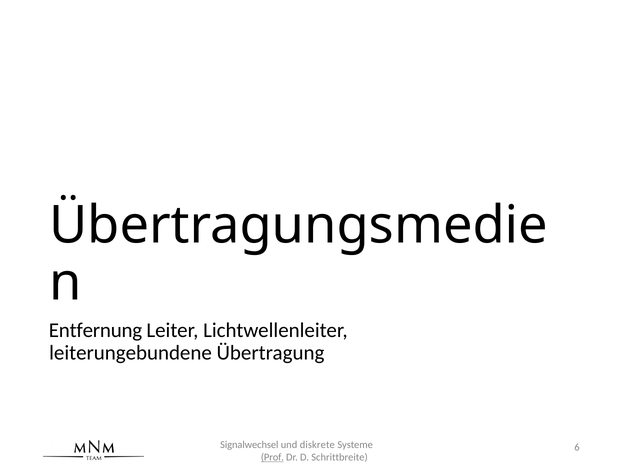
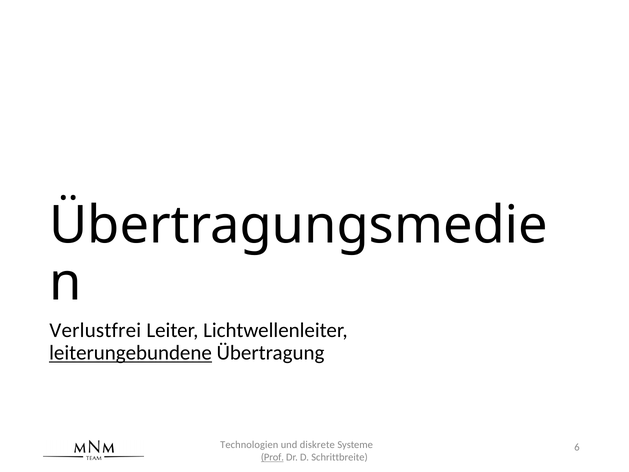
Entfernung: Entfernung -> Verlustfrei (95, 330)
leiterungebundene underline: none -> present (131, 353)
Signalwechsel: Signalwechsel -> Technologien (249, 444)
